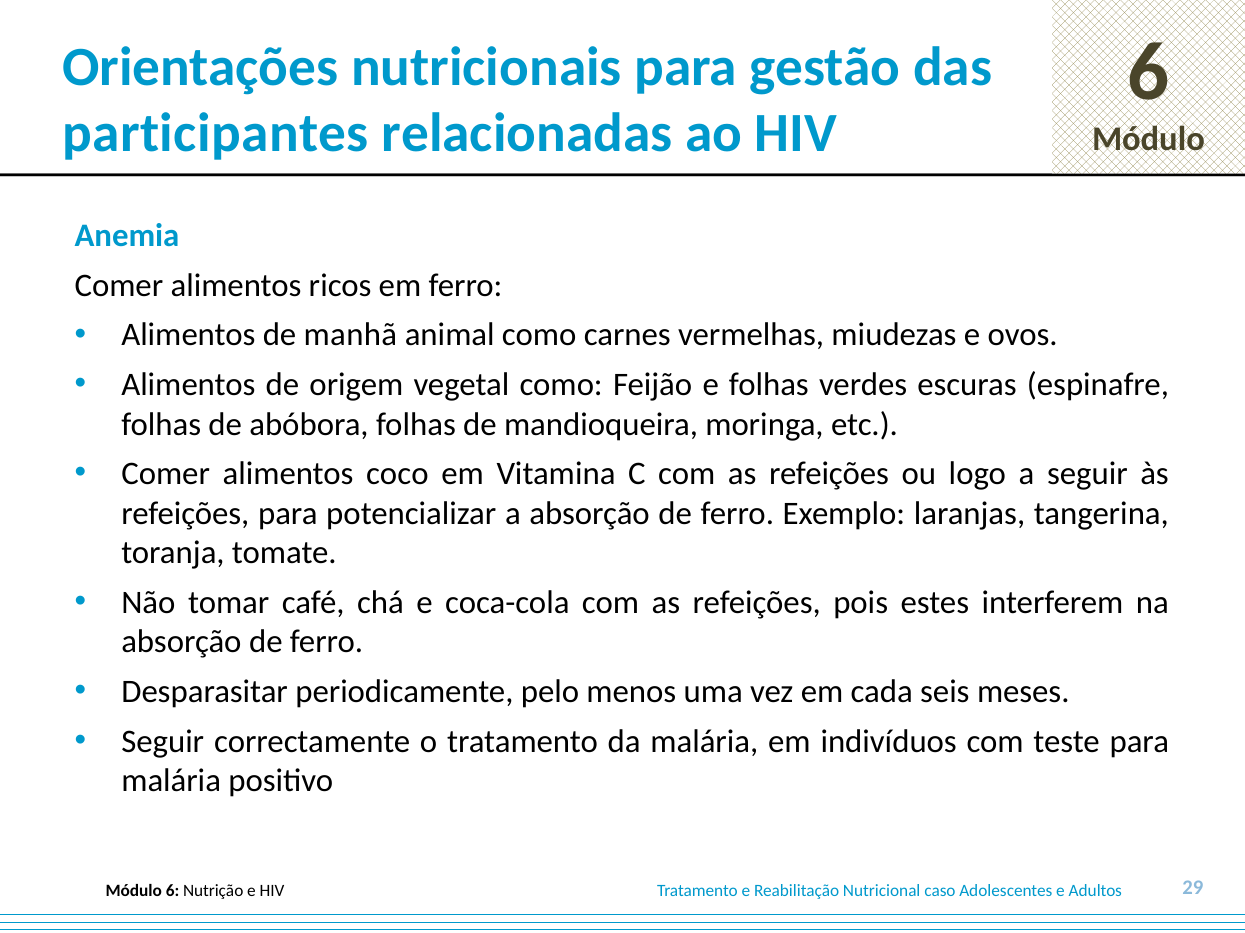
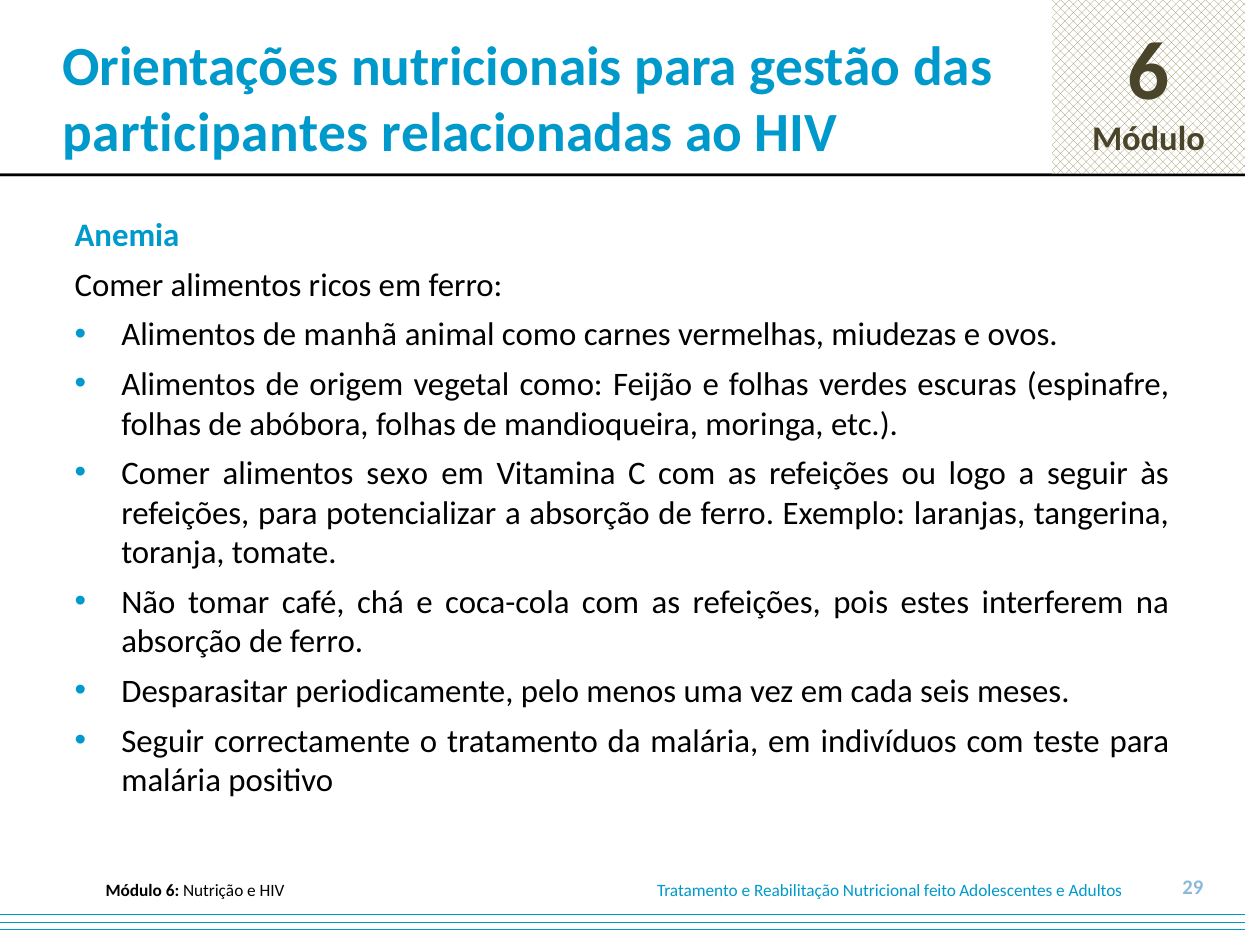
coco: coco -> sexo (397, 474)
caso: caso -> feito (940, 891)
